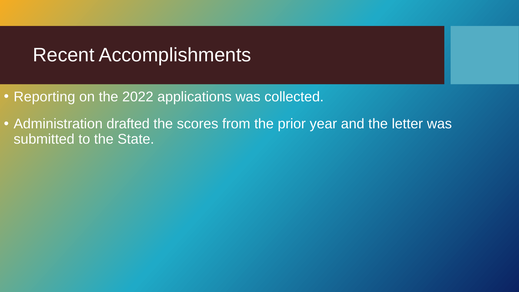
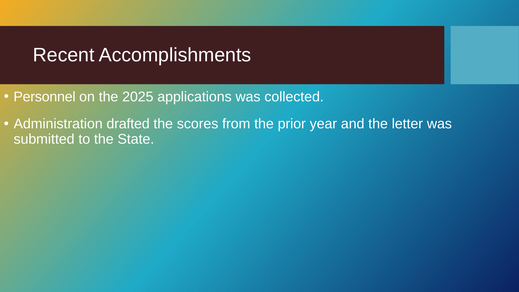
Reporting: Reporting -> Personnel (45, 97)
2022: 2022 -> 2025 (138, 97)
